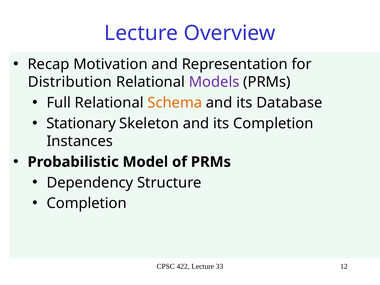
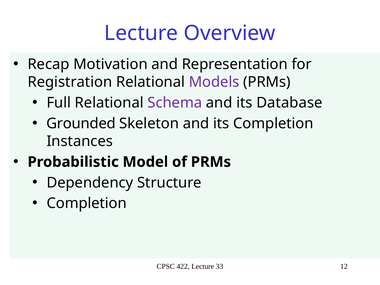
Distribution: Distribution -> Registration (70, 82)
Schema colour: orange -> purple (175, 103)
Stationary: Stationary -> Grounded (81, 123)
